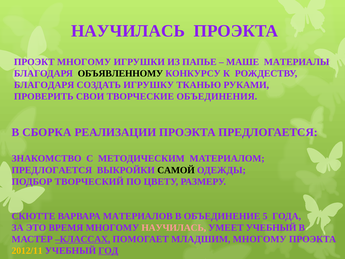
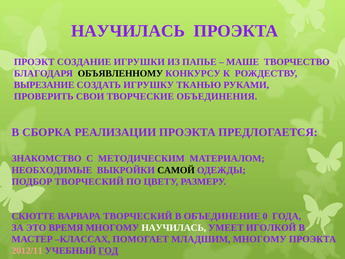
ПРОЭКТ МНОГОМУ: МНОГОМУ -> СОЗДАНИЕ (84, 62)
МАТЕРИАЛЫ: МАТЕРИАЛЫ -> ТВОРЧЕСТВО (297, 62)
БЛАГОДАРЯ: БЛАГОДАРЯ -> ВЫРЕЗАНИЕ (44, 85)
ПРЕДЛОГАЕТСЯ: ПРЕДЛОГАЕТСЯ -> НЕОБХОДИМЫЕ (52, 170)
ВАРВАРА МАТЕРИАЛОВ: МАТЕРИАЛОВ -> ТВОРЧЕСКИЙ (138, 216)
5: 5 -> 0 (265, 216)
НАУЧИЛАСЬ colour: pink -> white (174, 227)
УМЕЕТ УЧЕБНЫЙ: УЧЕБНЫЙ -> ИГОЛКОЙ (271, 227)
КЛАССАХ underline: present -> none (83, 239)
2012/11 colour: yellow -> pink (27, 250)
